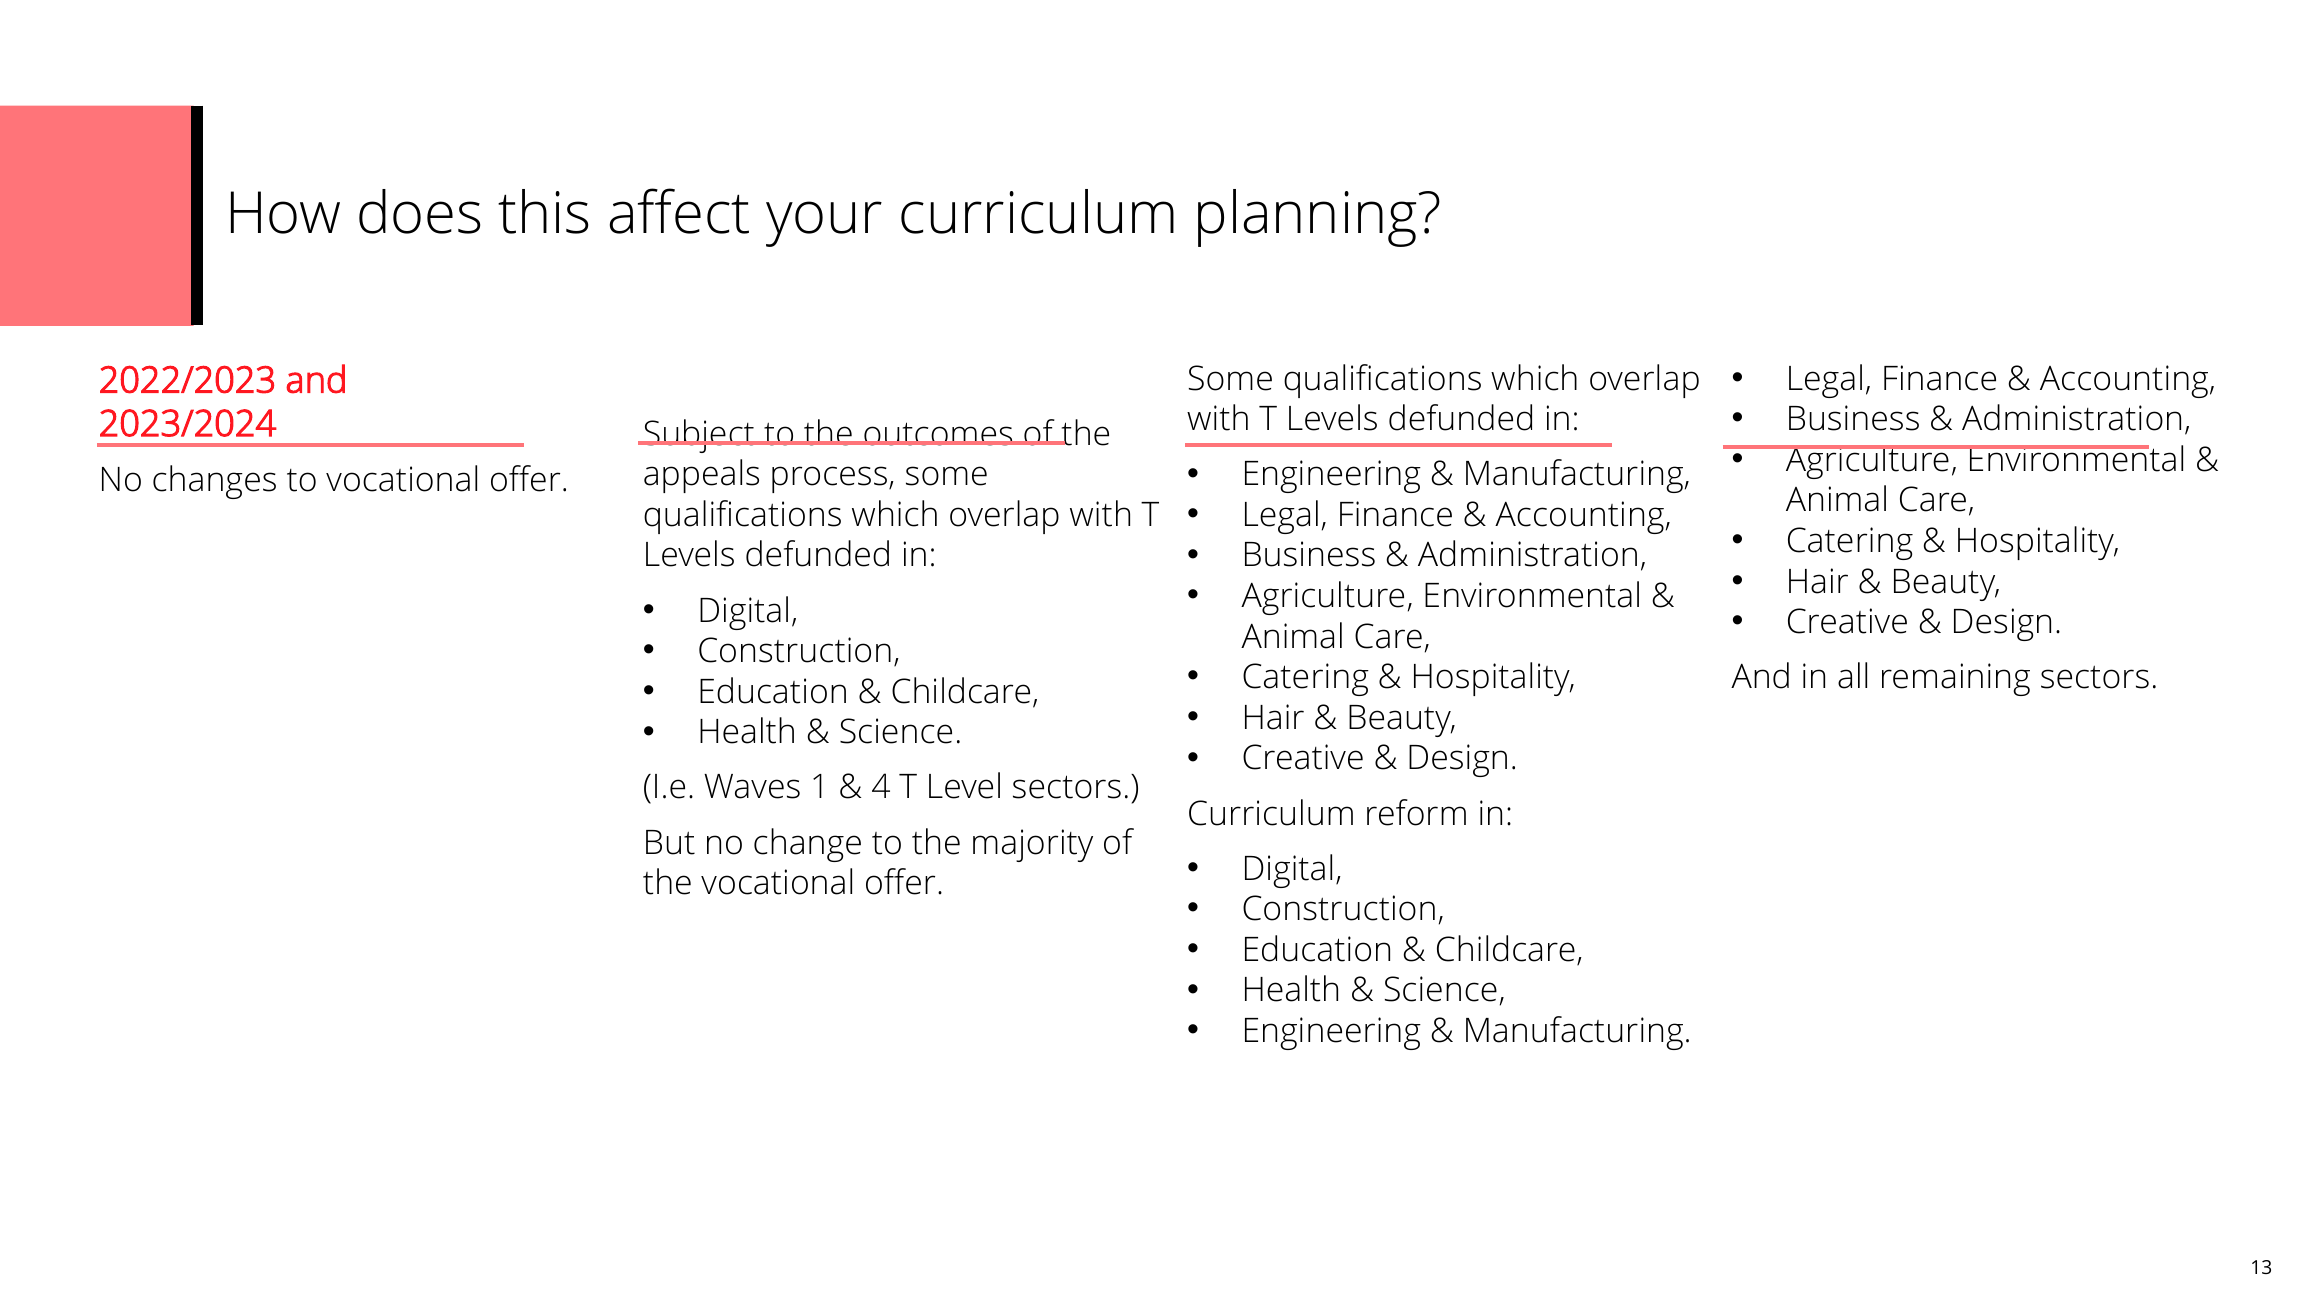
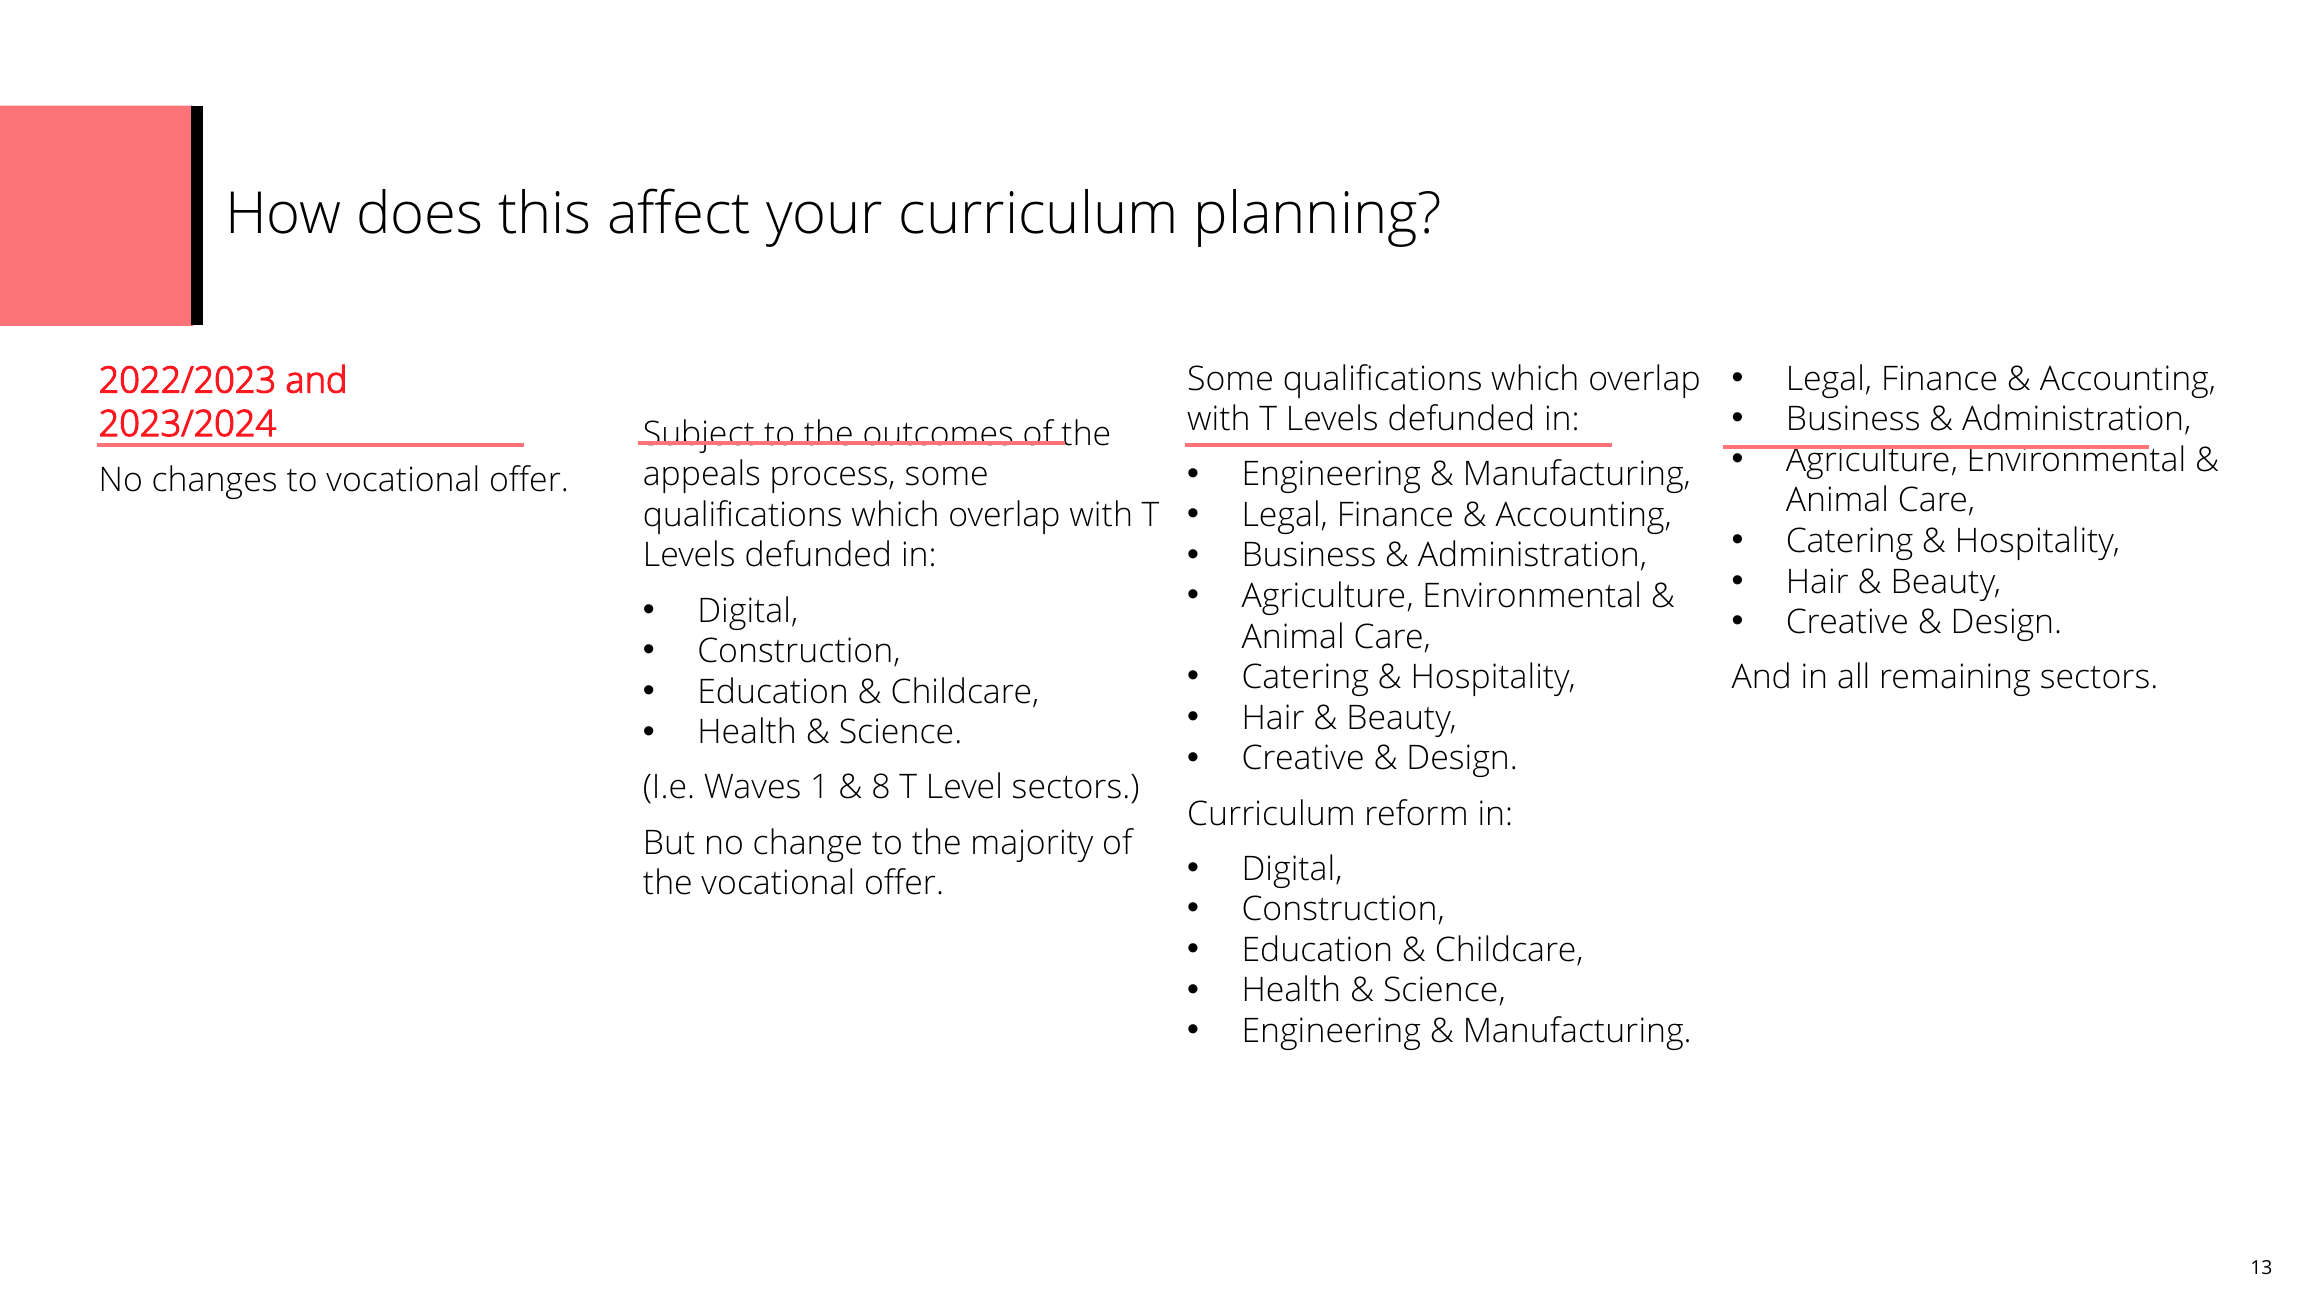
4: 4 -> 8 (881, 788)
